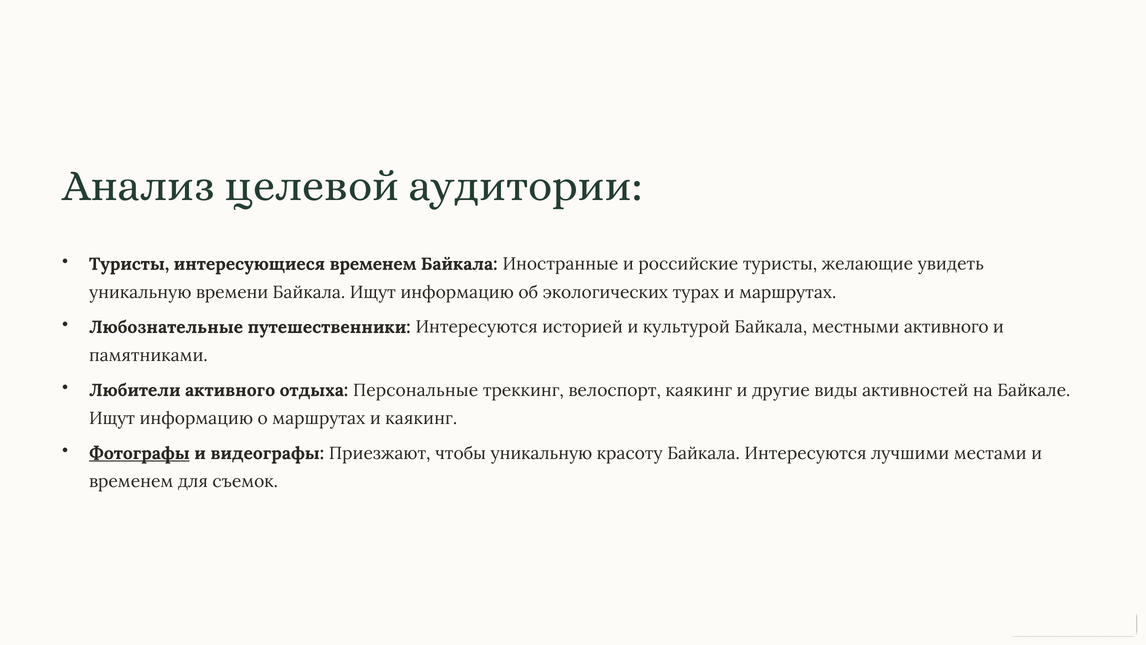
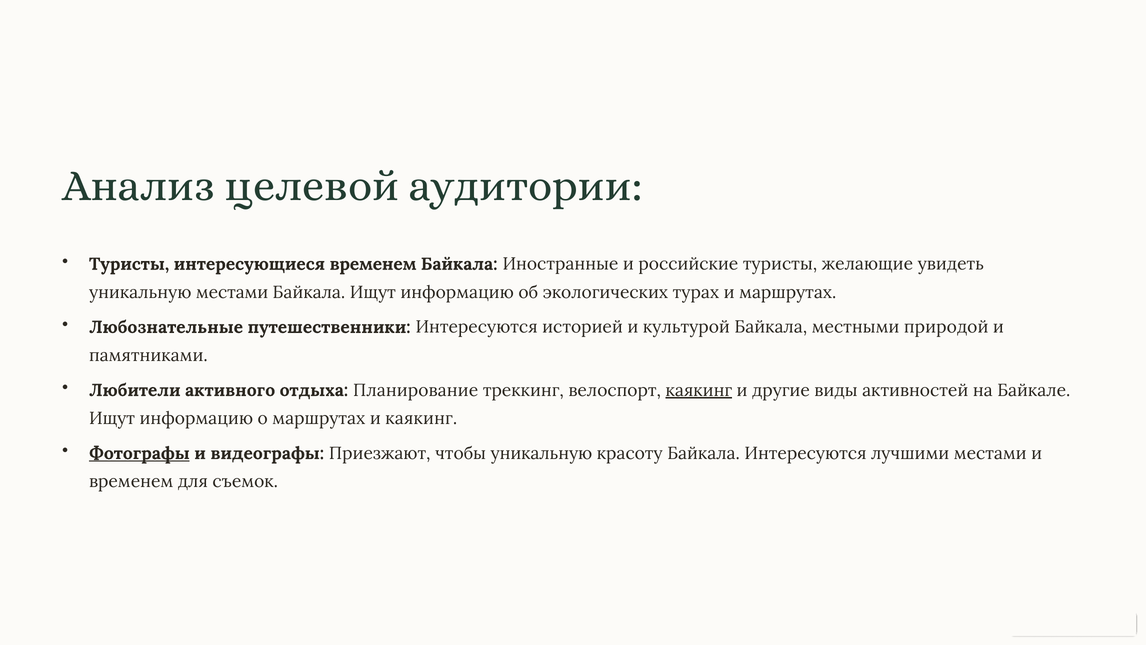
уникальную времени: времени -> местами (232, 292)
местными активного: активного -> природой (946, 327)
Персональные: Персональные -> Планирование (416, 390)
каякинг underline: none -> present (699, 390)
